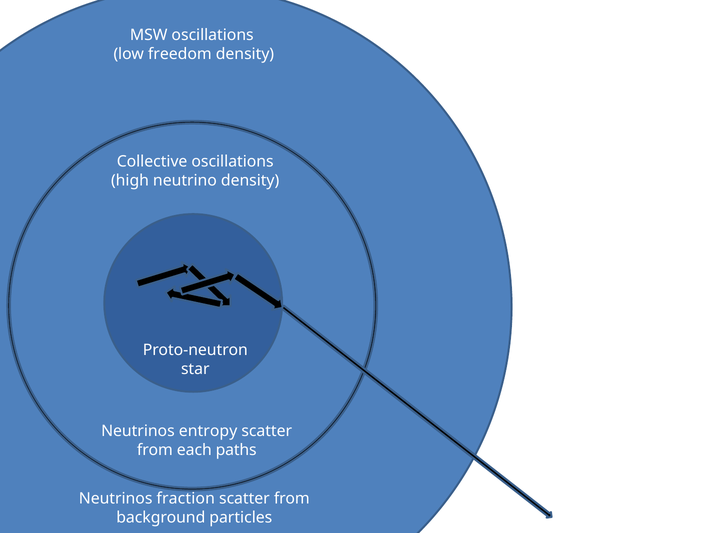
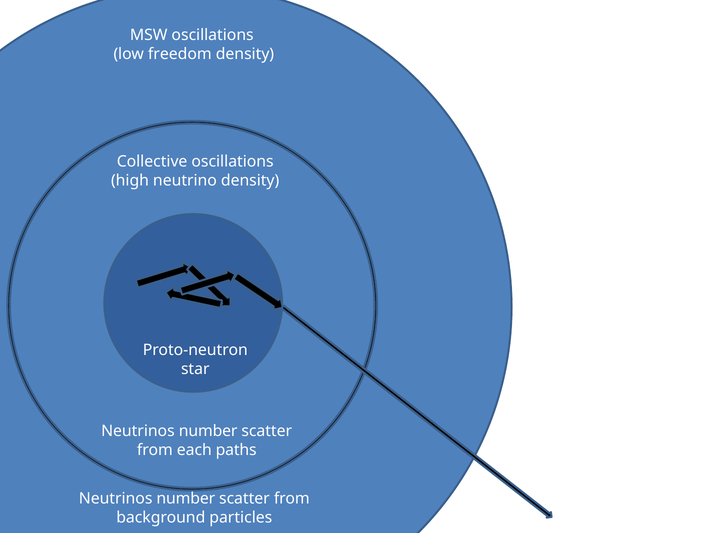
entropy: entropy -> number (208, 431)
fraction: fraction -> number (186, 499)
